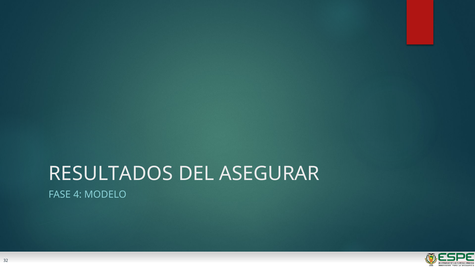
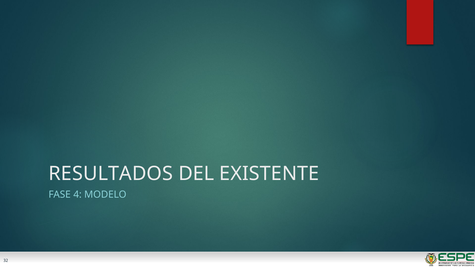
ASEGURAR: ASEGURAR -> EXISTENTE (269, 174)
